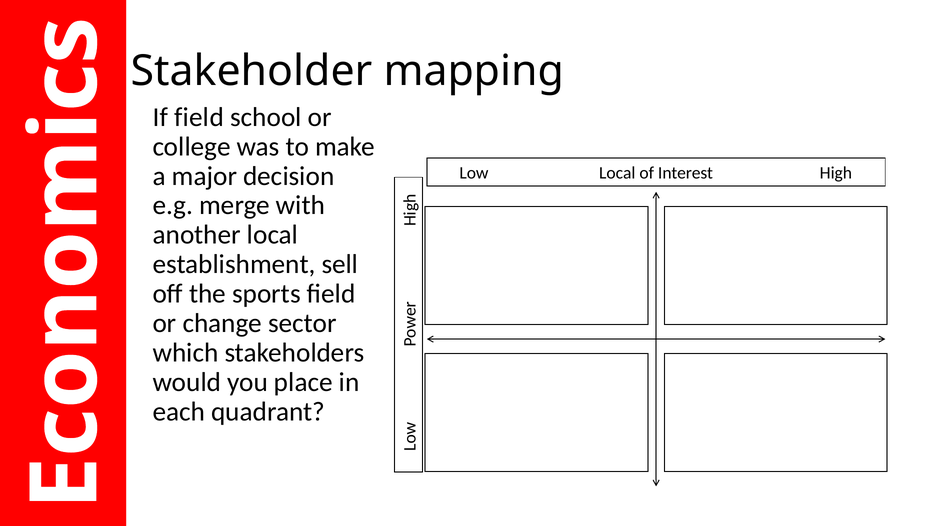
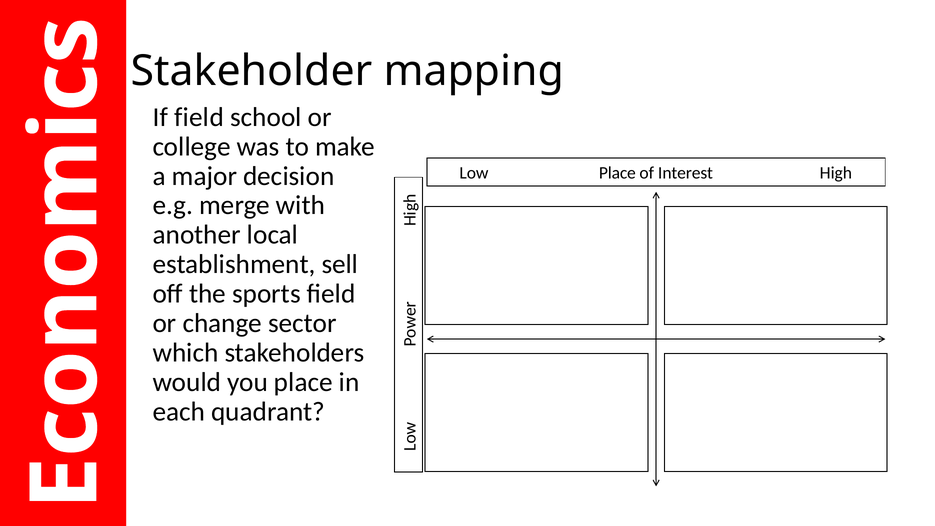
Low Local: Local -> Place (617, 173)
